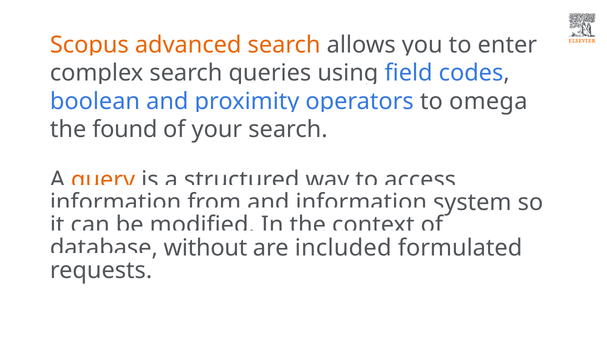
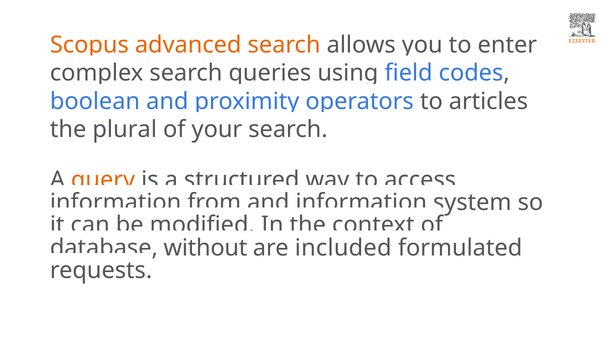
omega: omega -> articles (488, 101)
found: found -> plural (125, 130)
